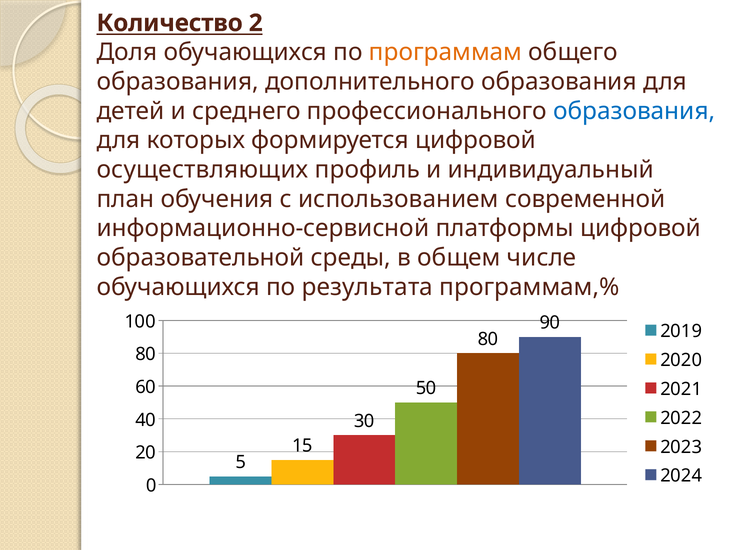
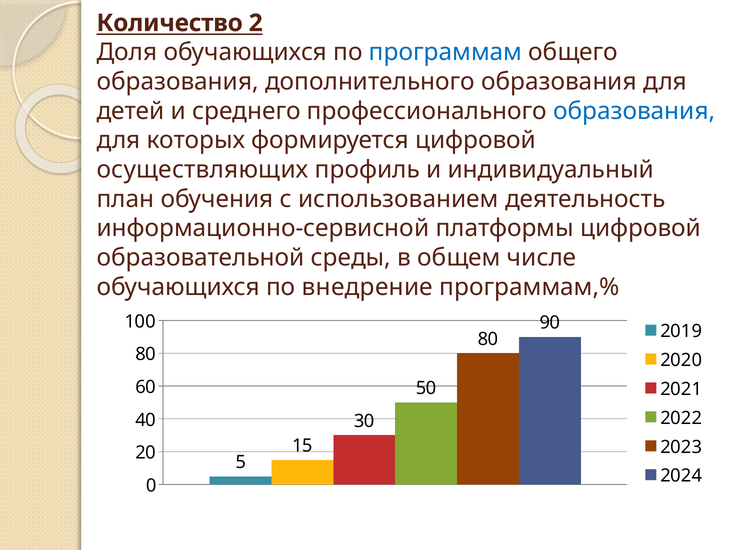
программам colour: orange -> blue (446, 52)
современной: современной -> деятельность (585, 199)
результата: результата -> внедрение (367, 287)
